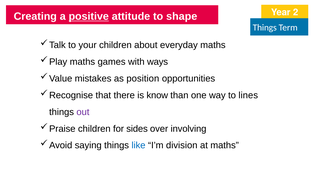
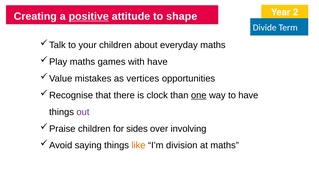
Things: Things -> Divide (265, 28)
with ways: ways -> have (157, 62)
position: position -> vertices (143, 79)
know: know -> clock (157, 96)
one underline: none -> present (199, 96)
to lines: lines -> have (248, 96)
like colour: blue -> orange (139, 146)
